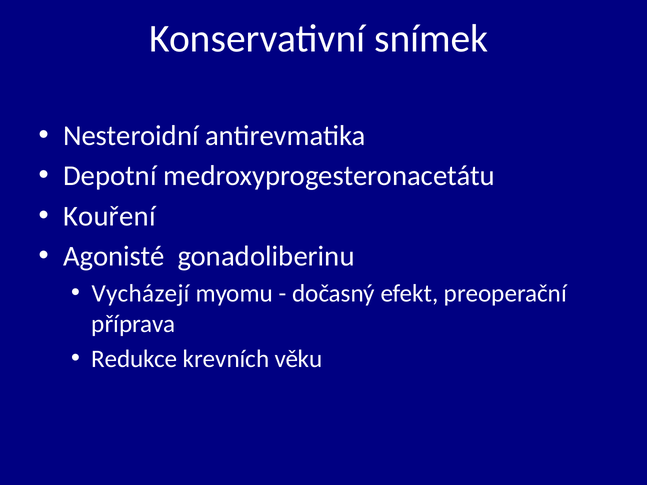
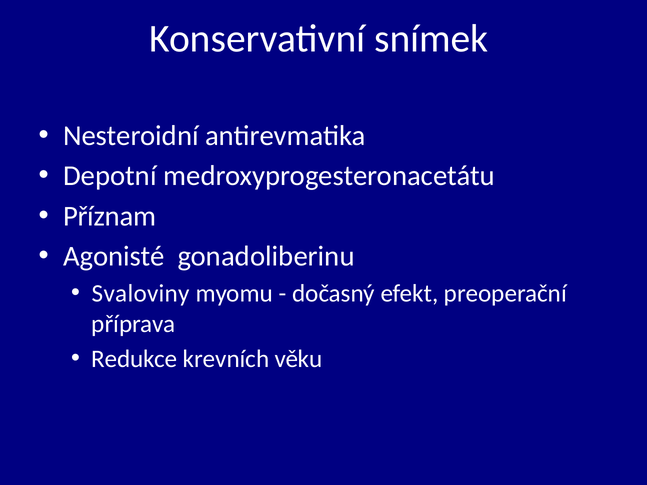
Kouření: Kouření -> Příznam (110, 216)
Vycházejí: Vycházejí -> Svaloviny (141, 294)
